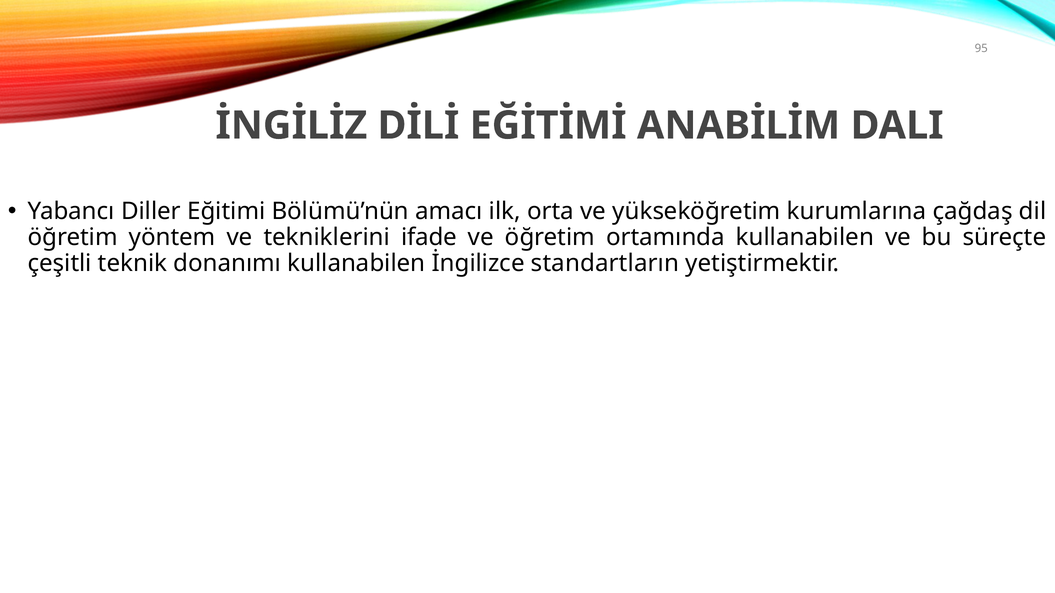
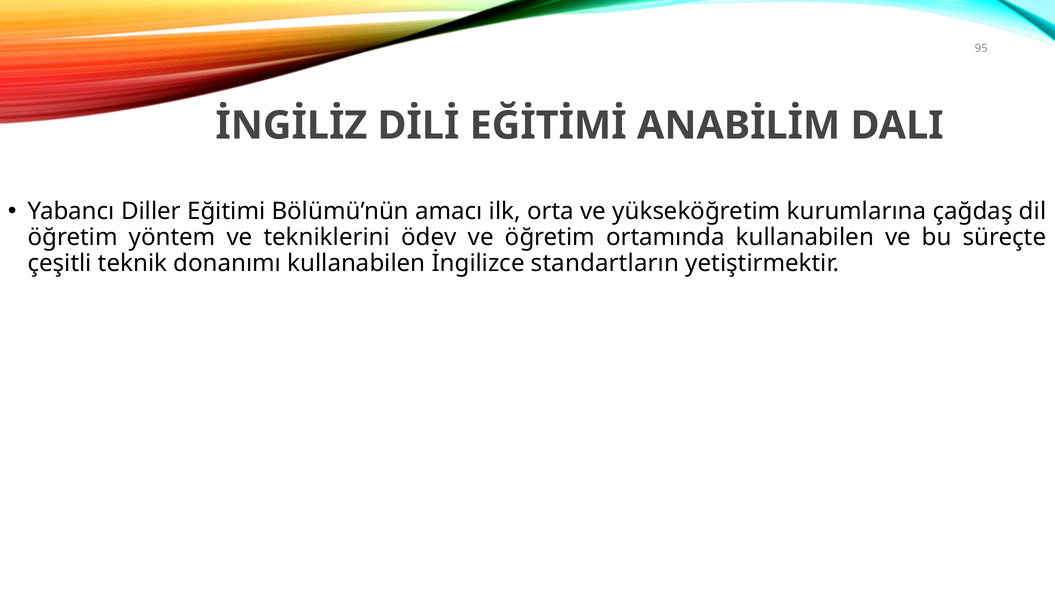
ifade: ifade -> ödev (429, 237)
